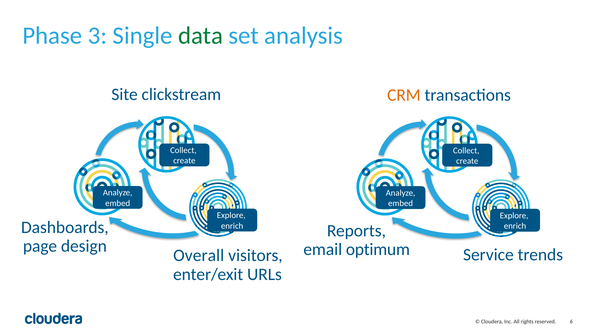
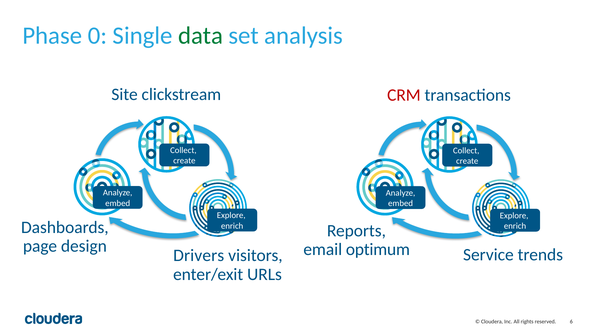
3: 3 -> 0 (97, 36)
CRM colour: orange -> red (404, 95)
Overall: Overall -> Drivers (199, 255)
